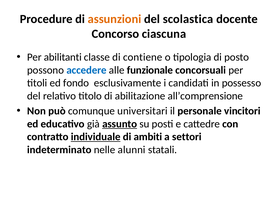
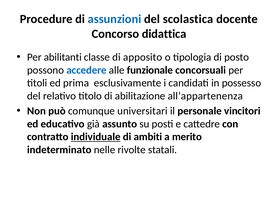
assunzioni colour: orange -> blue (115, 19)
ciascuna: ciascuna -> didattica (164, 34)
contiene: contiene -> apposito (143, 57)
fondo: fondo -> prima (76, 83)
all’comprensione: all’comprensione -> all’appartenenza (205, 96)
assunto underline: present -> none (120, 124)
settori: settori -> merito (187, 137)
alunni: alunni -> rivolte (132, 150)
